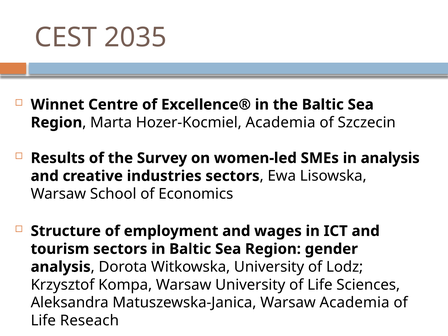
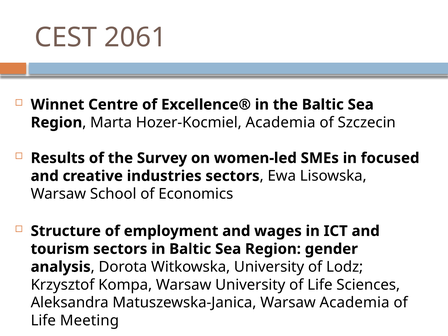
2035: 2035 -> 2061 (136, 37)
in analysis: analysis -> focused (390, 158)
Reseach: Reseach -> Meeting (89, 321)
